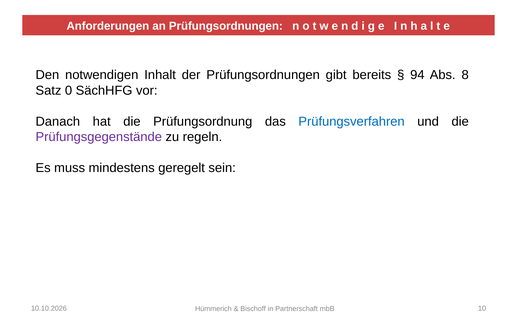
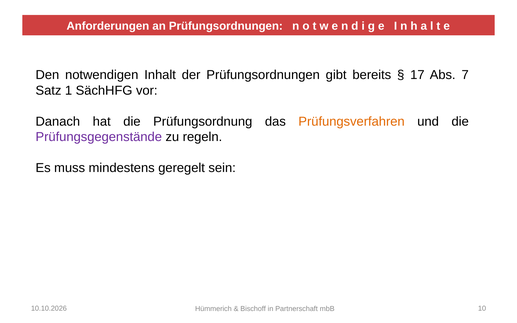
94: 94 -> 17 (417, 75)
8: 8 -> 7 (465, 75)
0: 0 -> 1 (69, 91)
Prüfungsverfahren colour: blue -> orange (352, 122)
